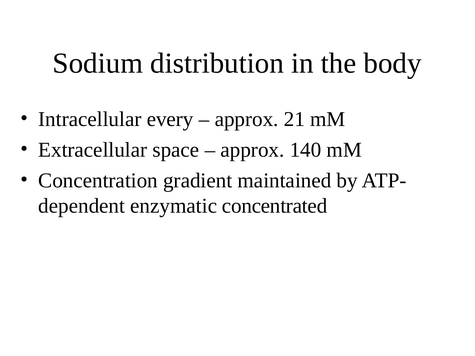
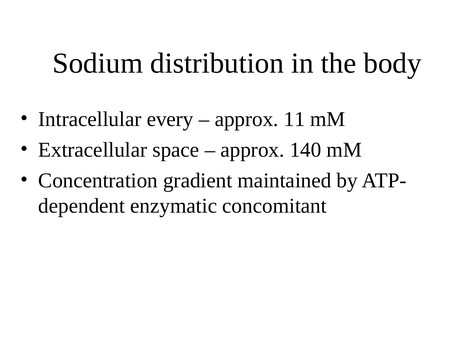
21: 21 -> 11 (294, 119)
concentrated: concentrated -> concomitant (274, 206)
